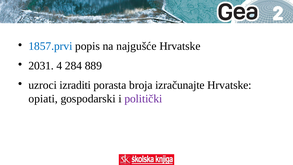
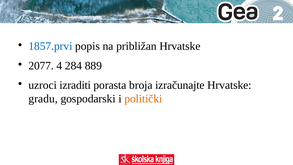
najgušće: najgušće -> približan (136, 46)
2031: 2031 -> 2077 (41, 66)
opiati: opiati -> gradu (43, 99)
politički colour: purple -> orange (143, 99)
